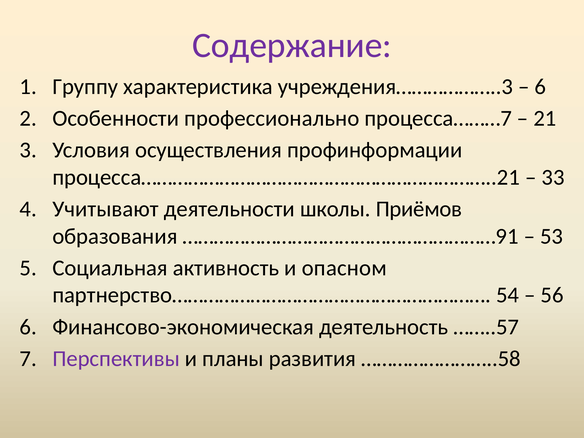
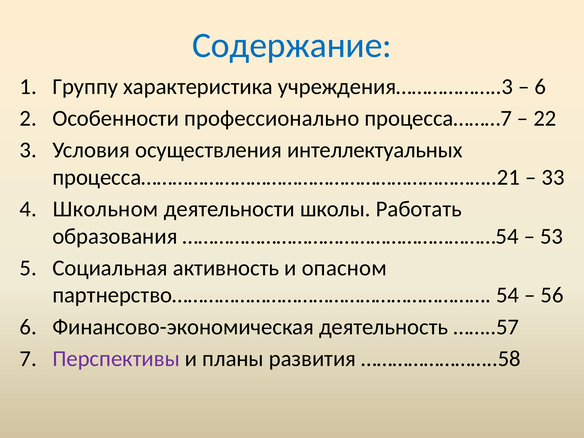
Содержание colour: purple -> blue (292, 45)
21: 21 -> 22 (545, 118)
профинформации: профинформации -> интеллектуальных (375, 150)
Учитывают: Учитывают -> Школьном (105, 209)
Приёмов: Приёмов -> Работать (419, 209)
……………………………………………………91: ……………………………………………………91 -> ……………………………………………………54 (351, 236)
